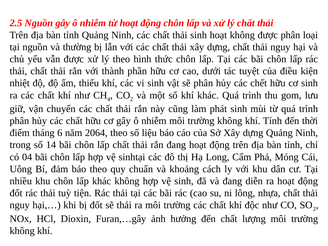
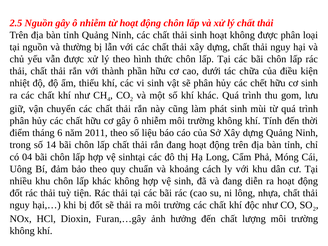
tuyệt: tuyệt -> chữa (249, 71)
2064: 2064 -> 2011 (96, 133)
